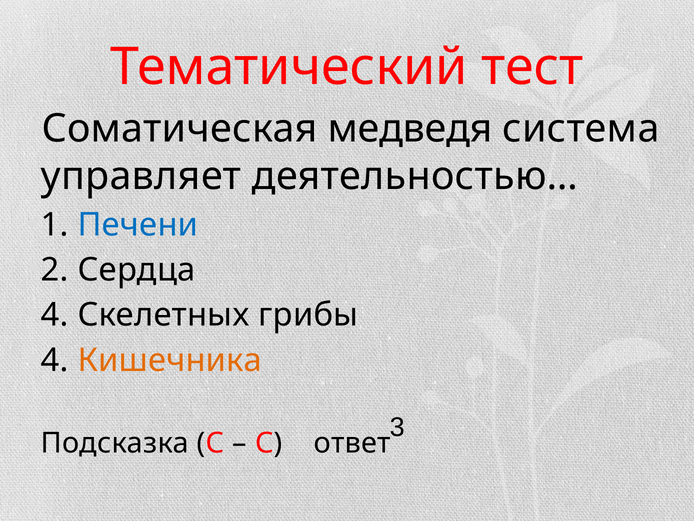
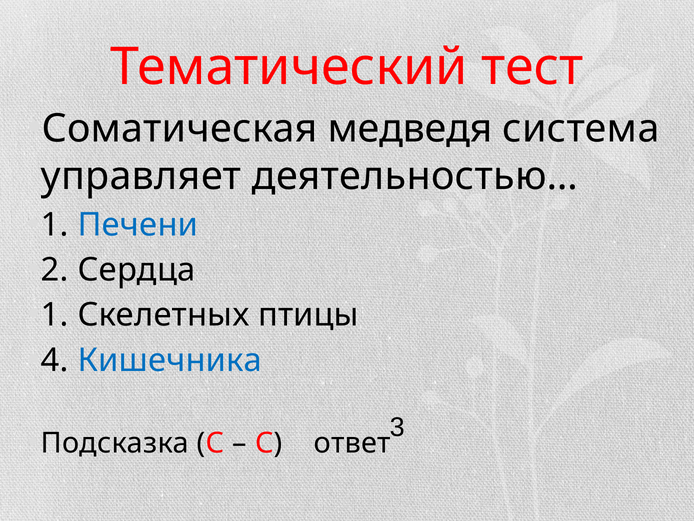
4: 4 -> 1 (55, 315)
грибы: грибы -> птицы (308, 315)
Кишечника colour: orange -> blue (170, 360)
